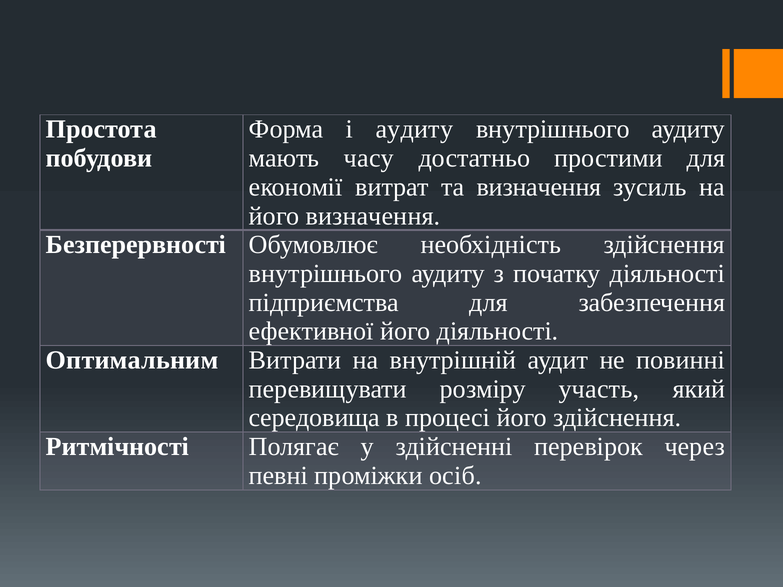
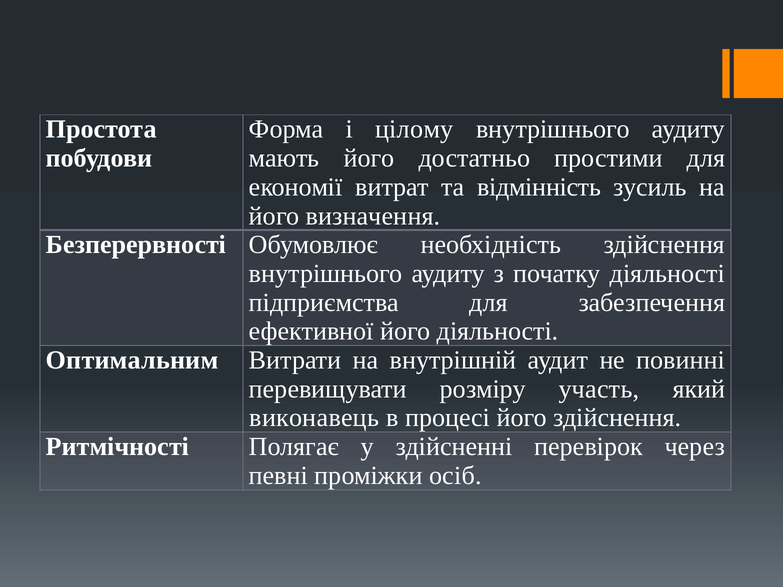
і аудиту: аудиту -> цілому (414, 129)
мають часу: часу -> його (369, 158)
та визначення: визначення -> відмінність (539, 187)
середовища: середовища -> виконавець (314, 418)
